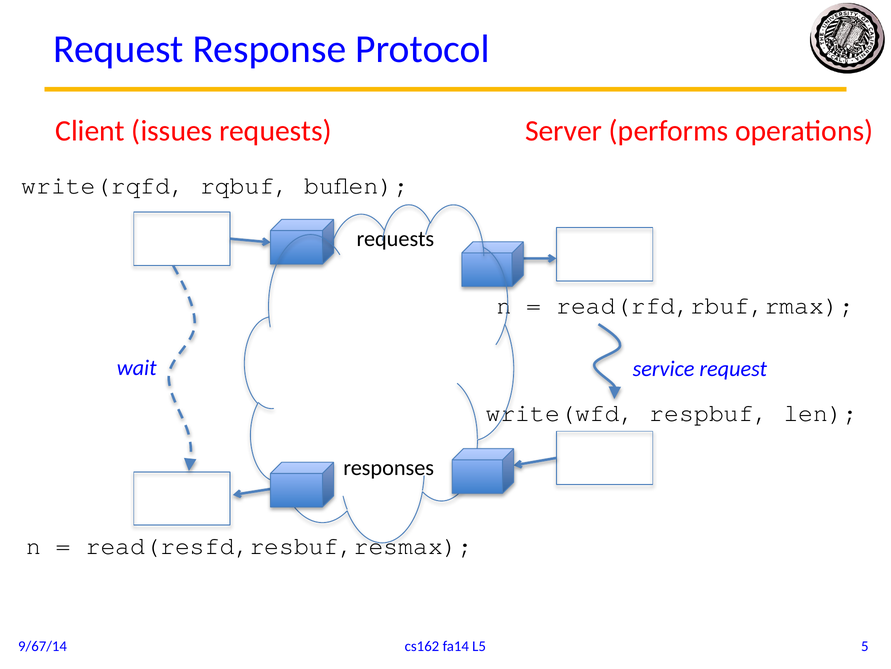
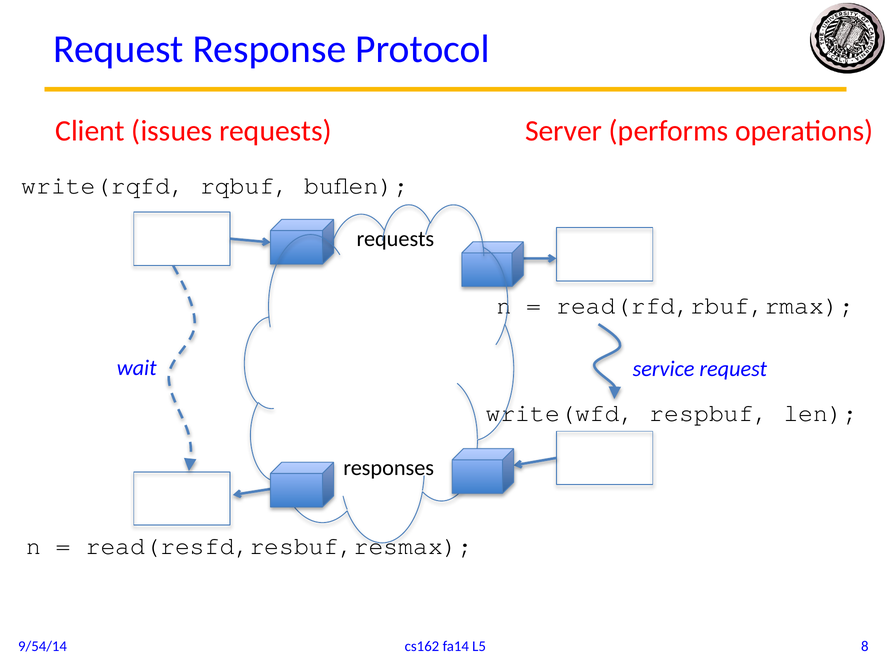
5: 5 -> 8 (865, 645)
9/67/14: 9/67/14 -> 9/54/14 (43, 646)
